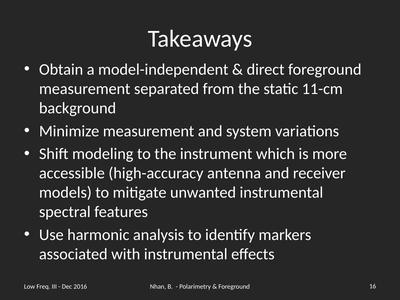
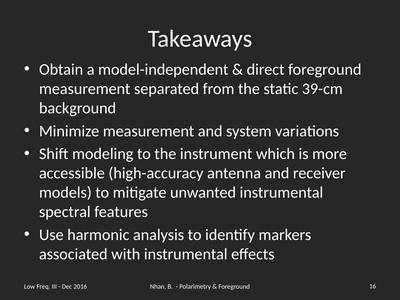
11-cm: 11-cm -> 39-cm (322, 89)
